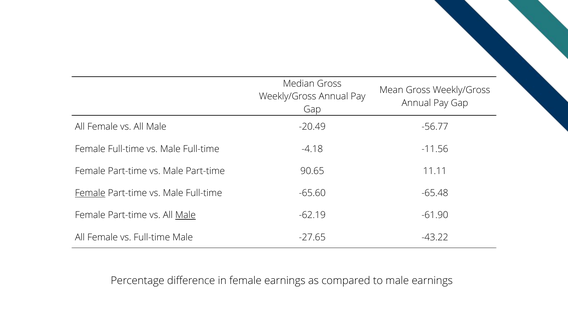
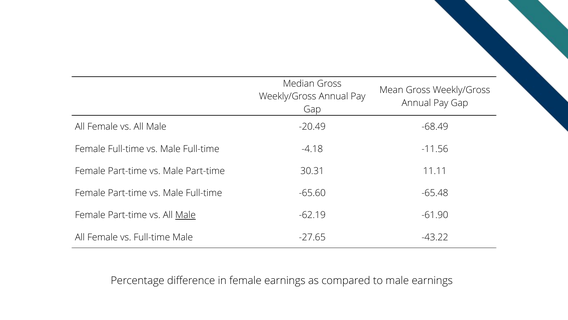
-56.77: -56.77 -> -68.49 (435, 127)
90.65: 90.65 -> 30.31 (312, 171)
Female underline: present -> none (90, 193)
